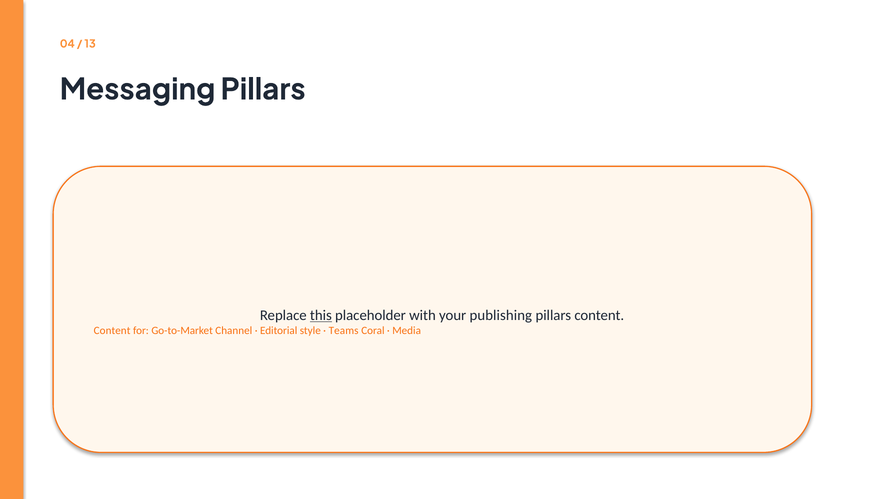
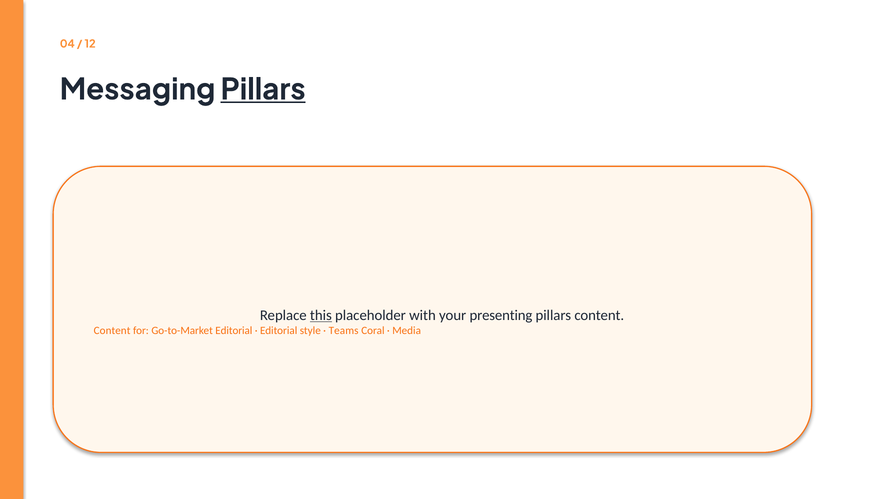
13: 13 -> 12 (90, 44)
Pillars underline: none -> present (263, 90)
publishing: publishing -> presenting (501, 315)
Go-to-Market Channel: Channel -> Editorial (234, 331)
